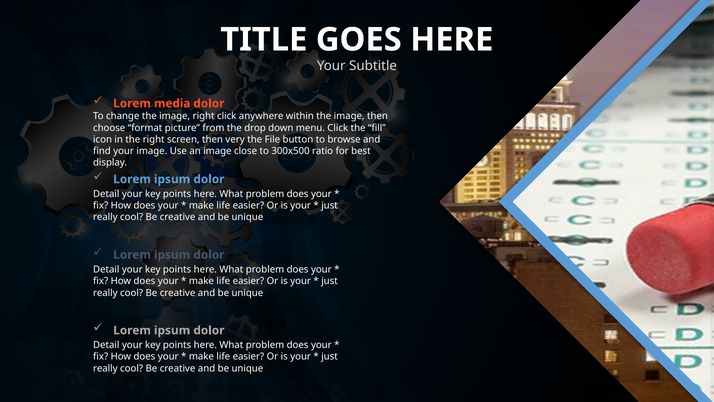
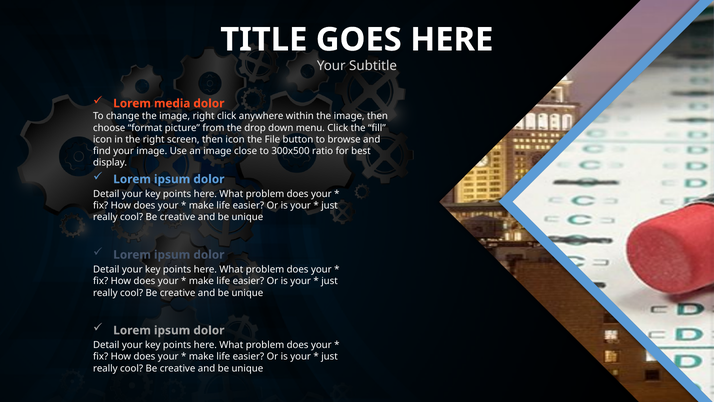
then very: very -> icon (235, 139)
